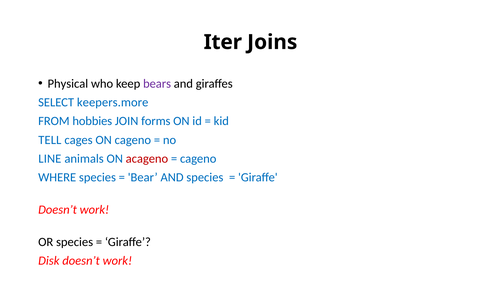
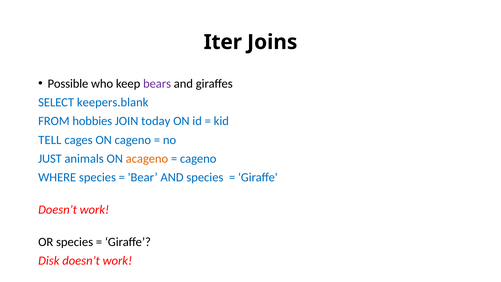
Physical: Physical -> Possible (68, 84)
keepers.more: keepers.more -> keepers.blank (113, 102)
forms: forms -> today (156, 121)
LINE: LINE -> JUST (50, 159)
acageno colour: red -> orange (147, 159)
